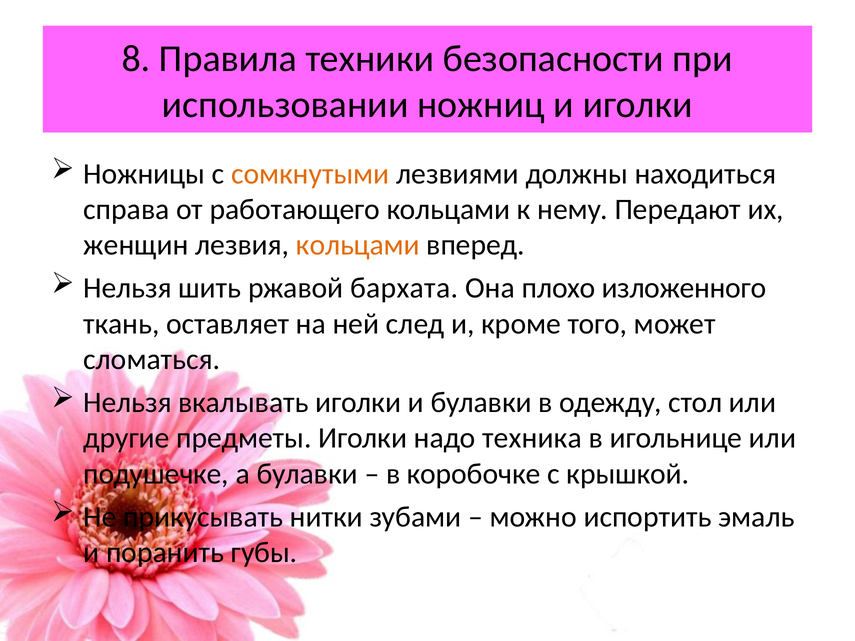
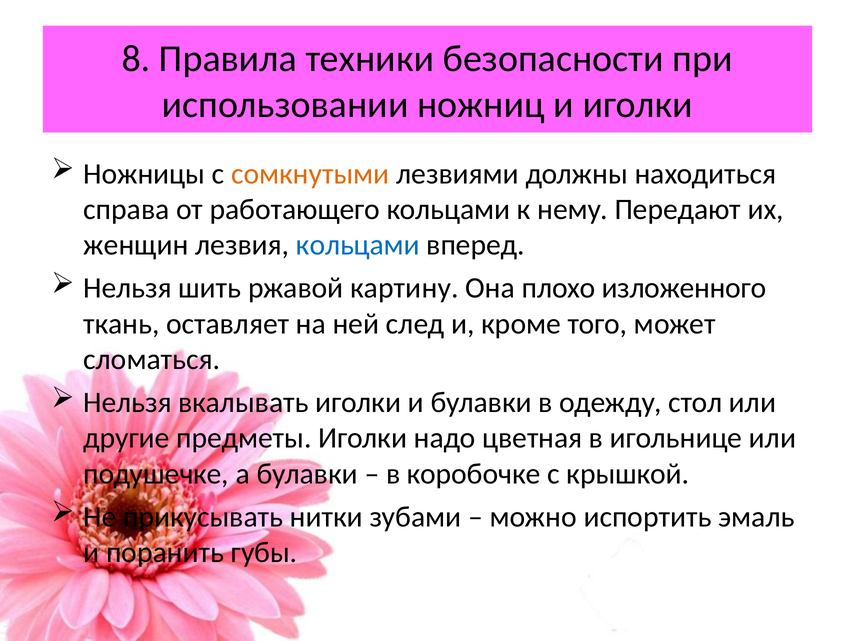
кольцами colour: orange -> blue (358, 245)
бархата: бархата -> картину (404, 288)
техника: техника -> цветная (532, 438)
